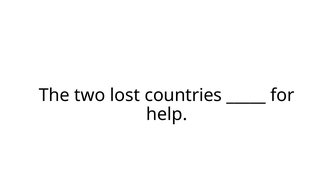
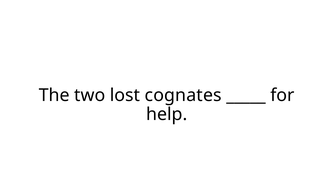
countries: countries -> cognates (183, 95)
